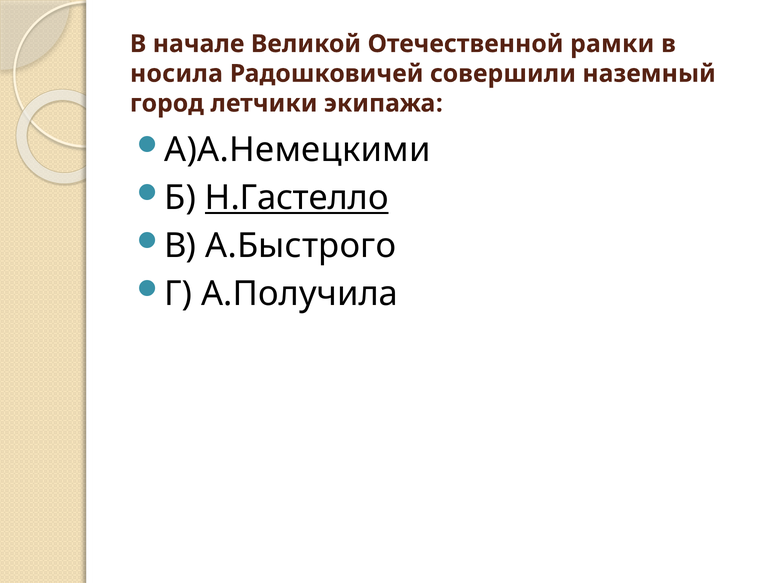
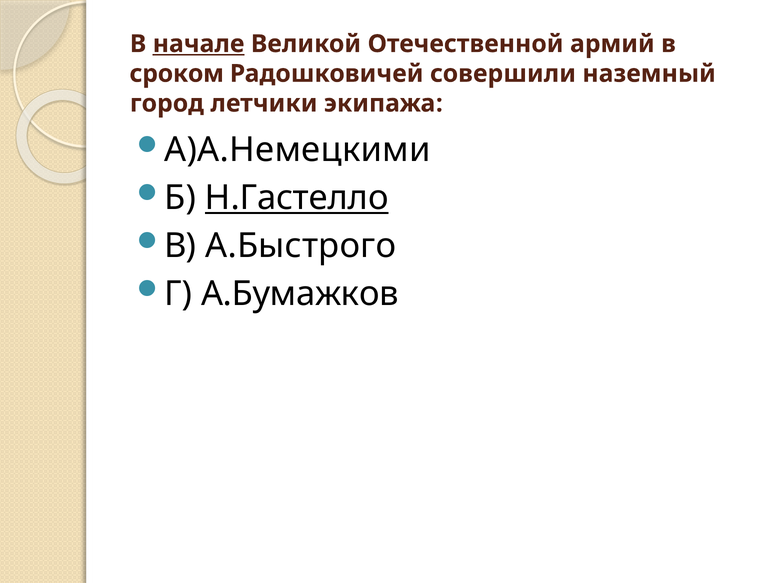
начале underline: none -> present (199, 44)
рамки: рамки -> армий (612, 44)
носила: носила -> сроком (177, 74)
А.Получила: А.Получила -> А.Бумажков (300, 294)
